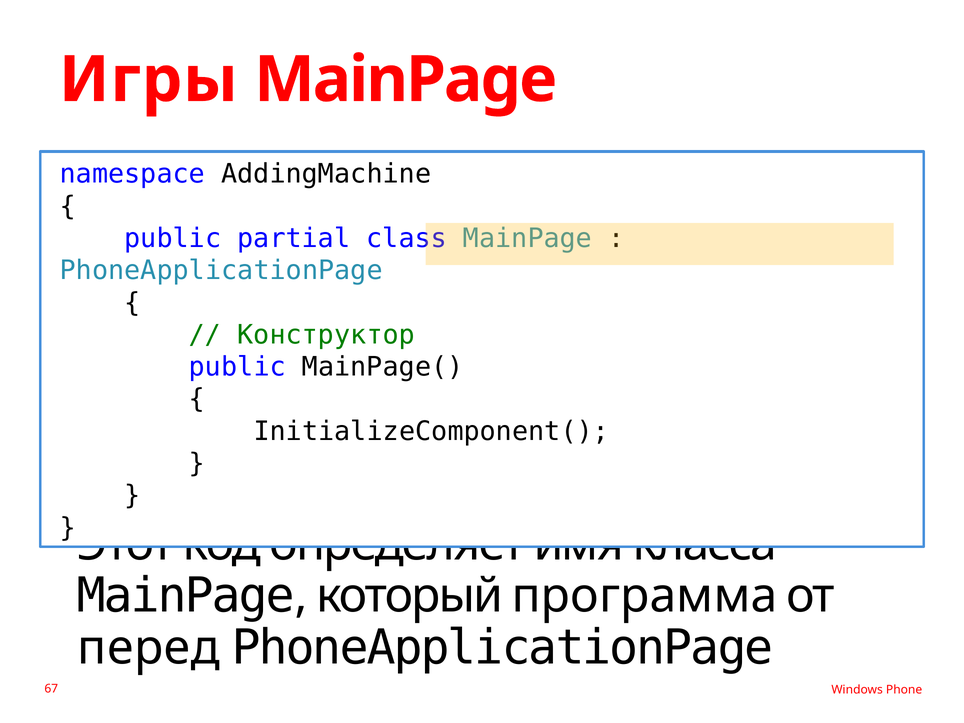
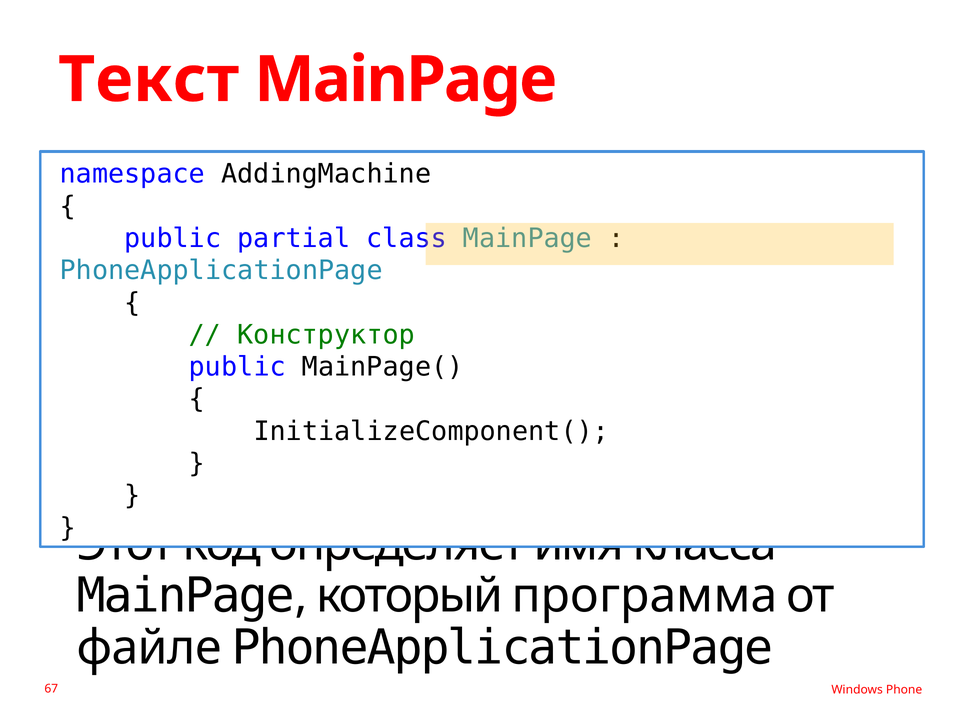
Игры: Игры -> Текст (149, 80)
перед: перед -> файле (149, 648)
